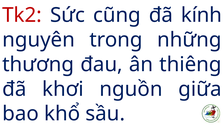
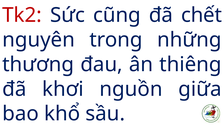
kính: kính -> chết (201, 15)
